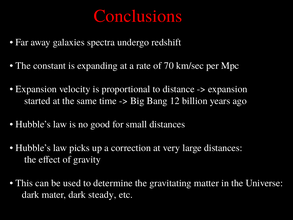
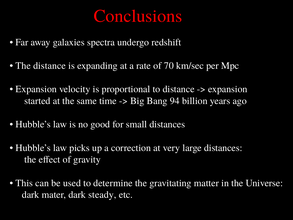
The constant: constant -> distance (50, 66)
12: 12 -> 94 (175, 101)
